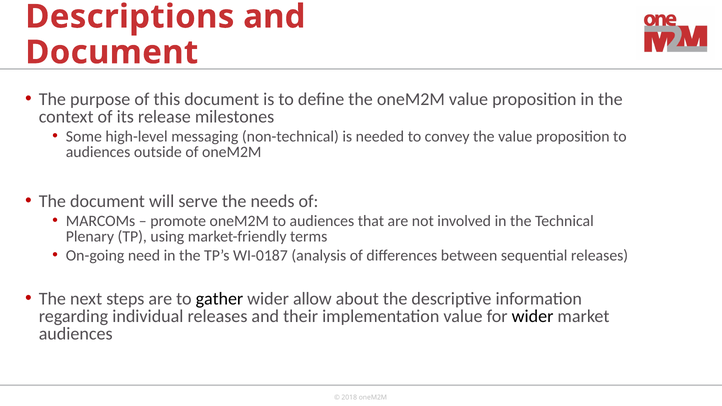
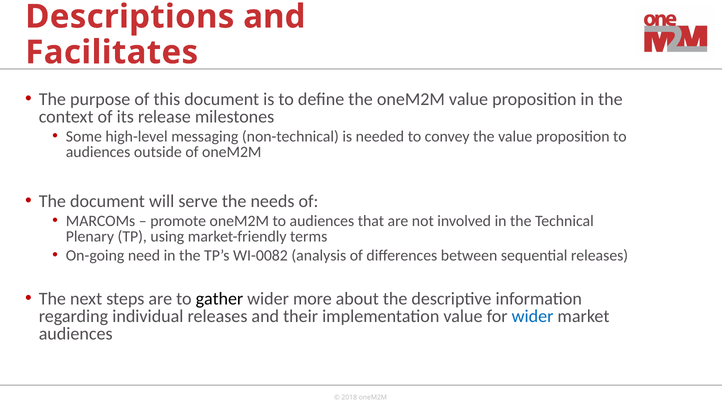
Document: Document -> Facilitates (112, 52)
WI-0187: WI-0187 -> WI-0082 (260, 255)
allow: allow -> more (312, 299)
wider colour: black -> blue (533, 316)
